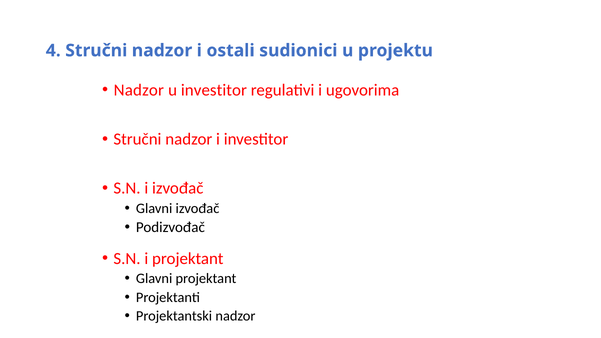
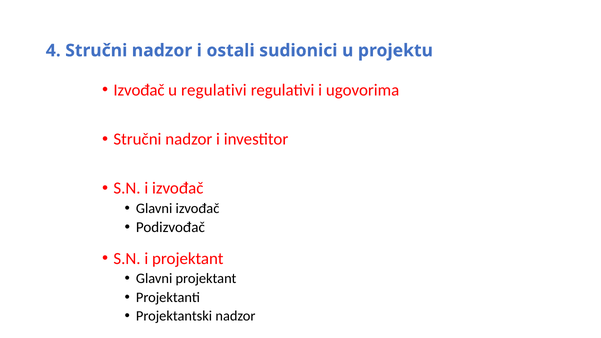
Nadzor: Nadzor -> Izvođač (139, 90)
u investitor: investitor -> regulativi (214, 90)
